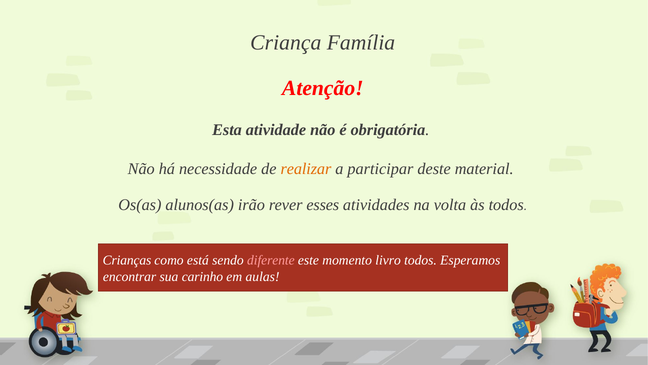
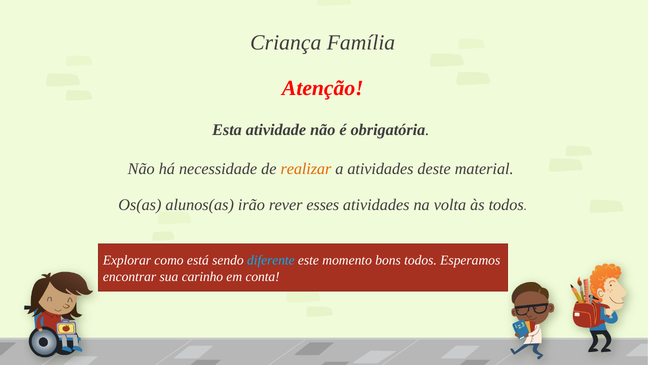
a participar: participar -> atividades (380, 169)
Crianças: Crianças -> Explorar (127, 260)
diferente colour: pink -> light blue (271, 260)
livro: livro -> bons (388, 260)
aulas: aulas -> conta (263, 276)
